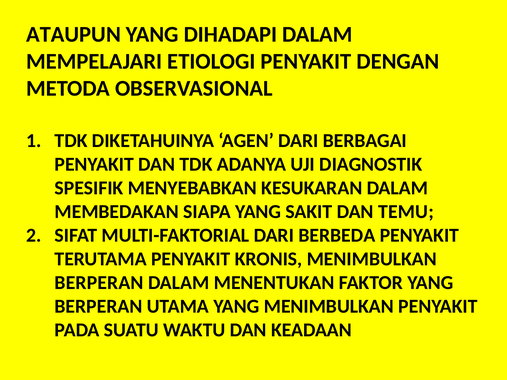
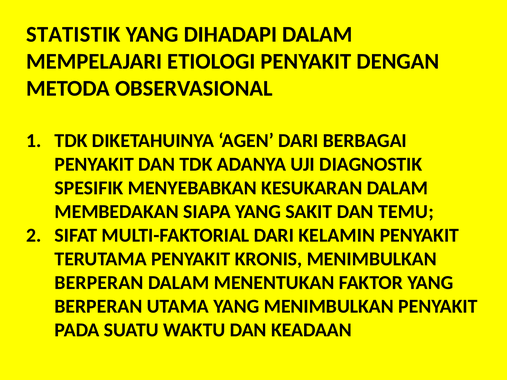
ATAUPUN: ATAUPUN -> STATISTIK (73, 34)
BERBEDA: BERBEDA -> KELAMIN (337, 235)
